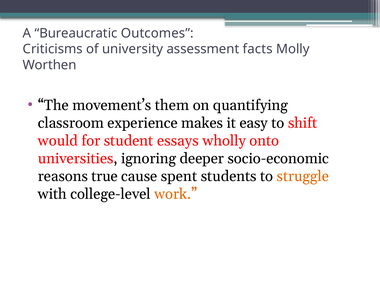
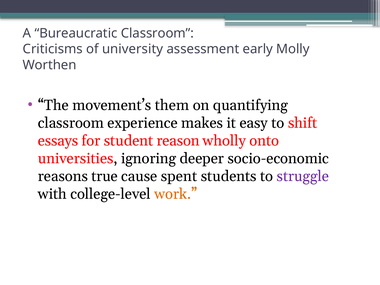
Bureaucratic Outcomes: Outcomes -> Classroom (157, 33)
facts: facts -> early (258, 49)
would: would -> essays (58, 141)
essays: essays -> reason (178, 141)
struggle colour: orange -> purple (303, 176)
